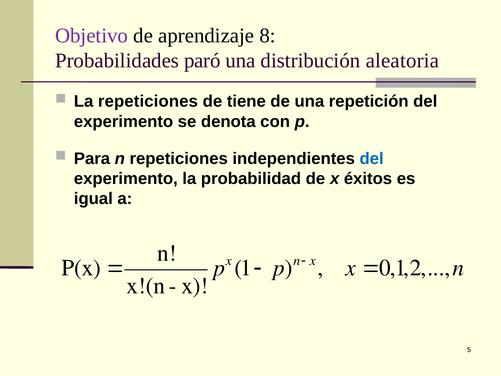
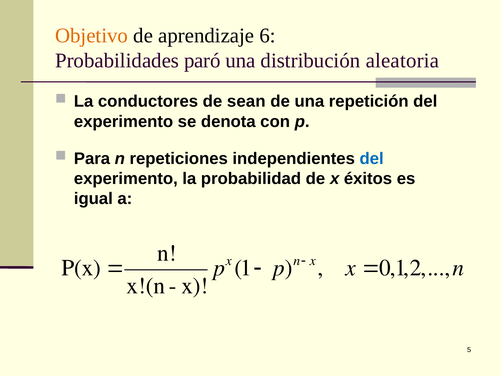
Objetivo colour: purple -> orange (92, 35)
8: 8 -> 6 (268, 35)
La repeticiones: repeticiones -> conductores (148, 101)
tiene: tiene -> sean (246, 101)
